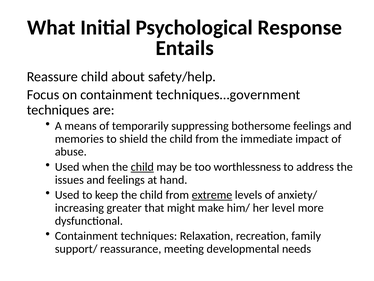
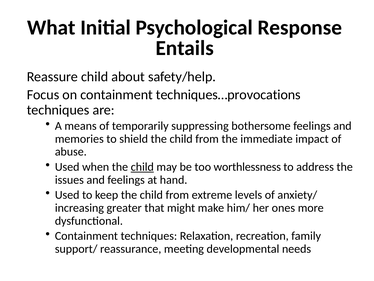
techniques…government: techniques…government -> techniques…provocations (228, 95)
extreme underline: present -> none (212, 195)
level: level -> ones (283, 208)
